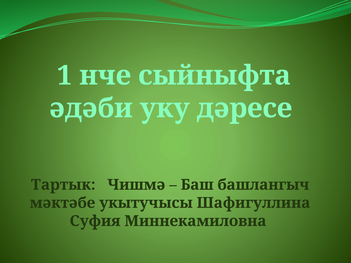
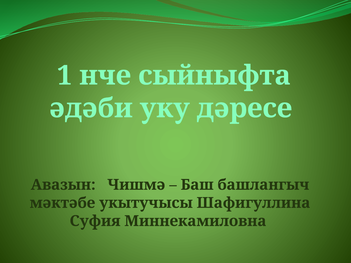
Тартык: Тартык -> Авазын (63, 185)
